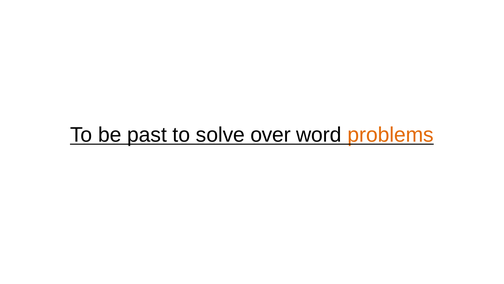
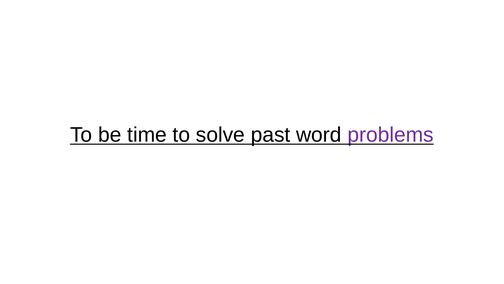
past: past -> time (147, 135)
over: over -> past (271, 135)
problems colour: orange -> purple (391, 135)
